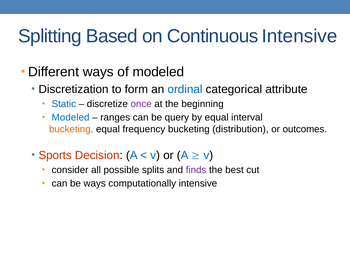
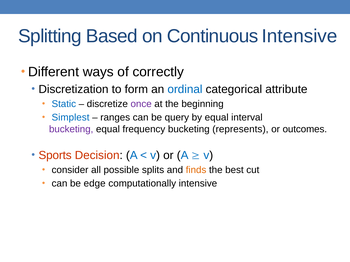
of modeled: modeled -> correctly (158, 72)
Modeled: Modeled -> Simplest (71, 118)
bucketing colour: orange -> purple (71, 129)
distribution: distribution -> represents (240, 129)
finds colour: purple -> orange (196, 170)
be ways: ways -> edge (95, 184)
